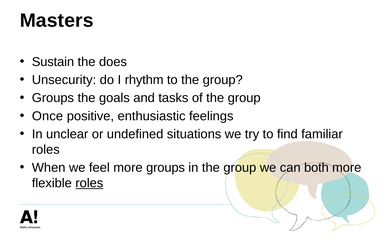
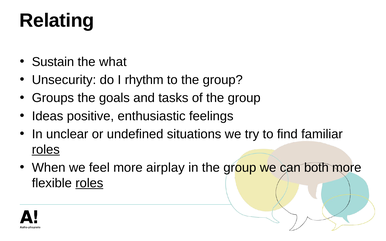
Masters: Masters -> Relating (57, 21)
does: does -> what (113, 62)
Once: Once -> Ideas (48, 116)
roles underline: none -> present (46, 150)
more groups: groups -> airplay (165, 168)
